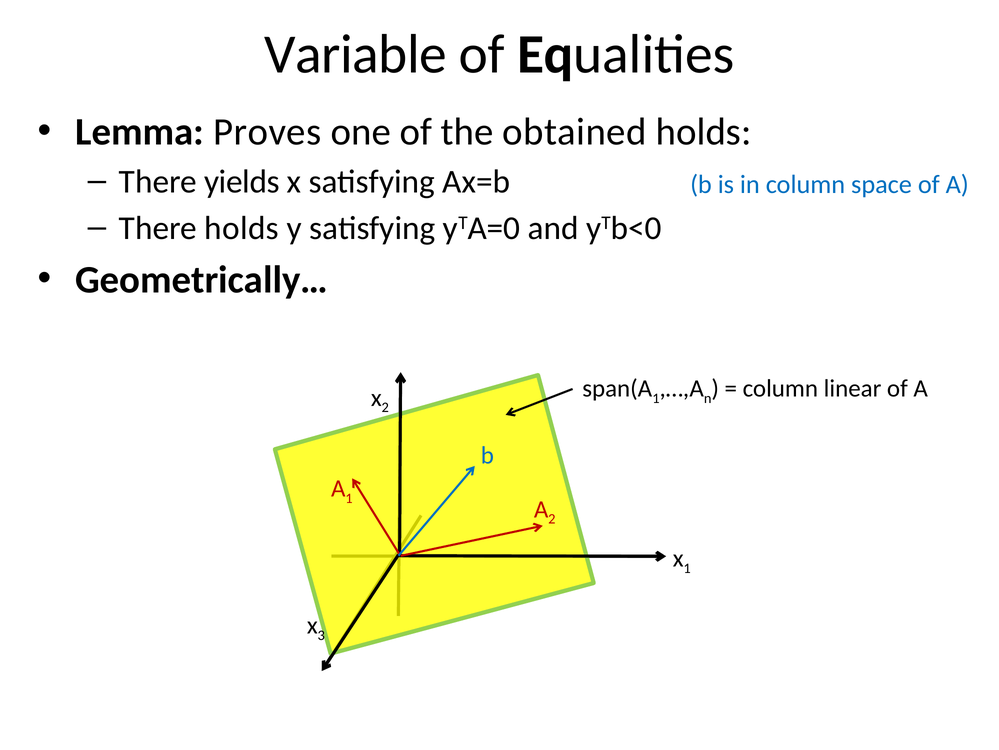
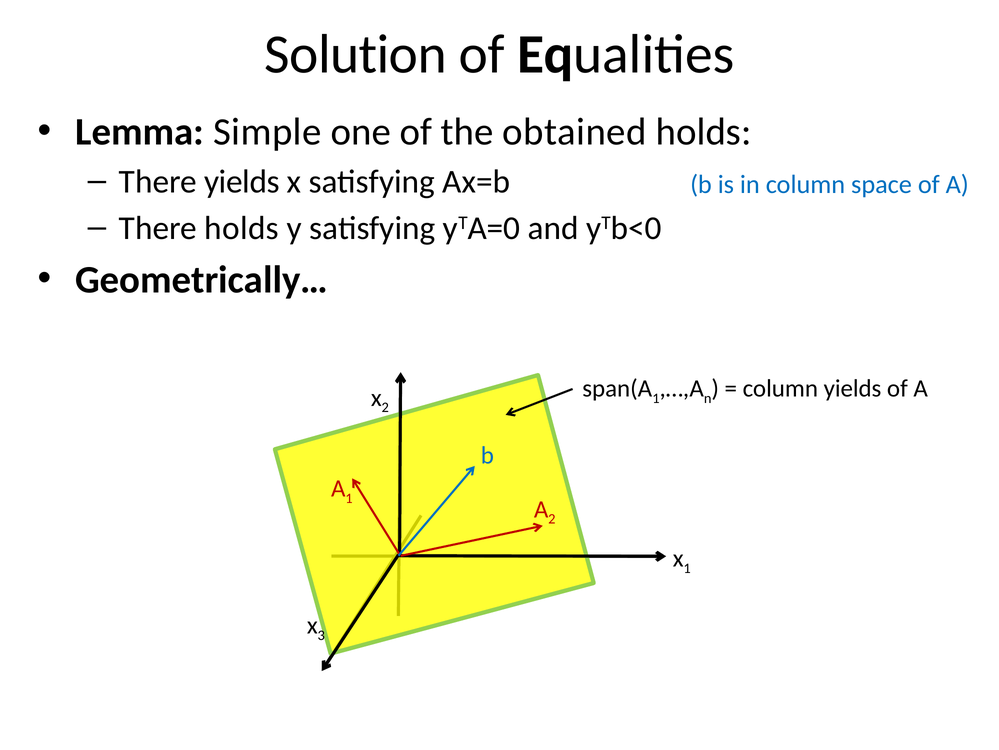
Variable: Variable -> Solution (356, 54)
Proves: Proves -> Simple (267, 132)
column linear: linear -> yields (853, 388)
